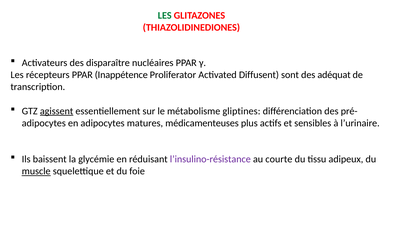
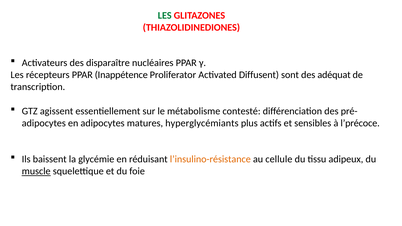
agissent underline: present -> none (57, 111)
gliptines: gliptines -> contesté (242, 111)
médicamenteuses: médicamenteuses -> hyperglycémiants (202, 123)
l’urinaire: l’urinaire -> l’précoce (360, 123)
l’insulino-résistance colour: purple -> orange (210, 159)
courte: courte -> cellule (279, 159)
